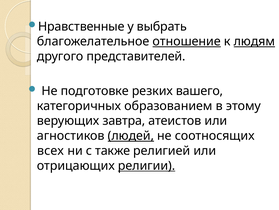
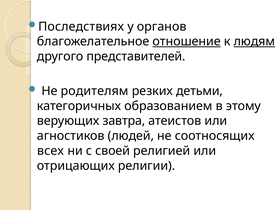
Нравственные: Нравственные -> Последствиях (81, 26)
выбрать: выбрать -> органов (162, 26)
подготовке: подготовке -> родителям (95, 91)
вашего: вашего -> детьми (200, 91)
людей underline: present -> none (131, 135)
также: также -> своей (113, 150)
религии underline: present -> none (147, 165)
